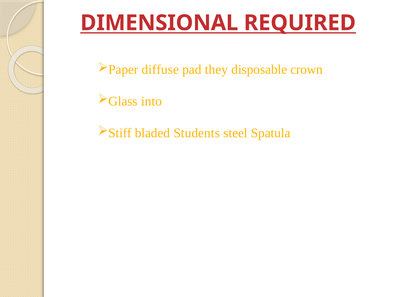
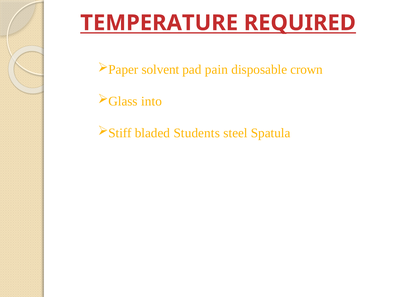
DIMENSIONAL: DIMENSIONAL -> TEMPERATURE (159, 23)
diffuse: diffuse -> solvent (160, 70)
they: they -> pain (216, 70)
